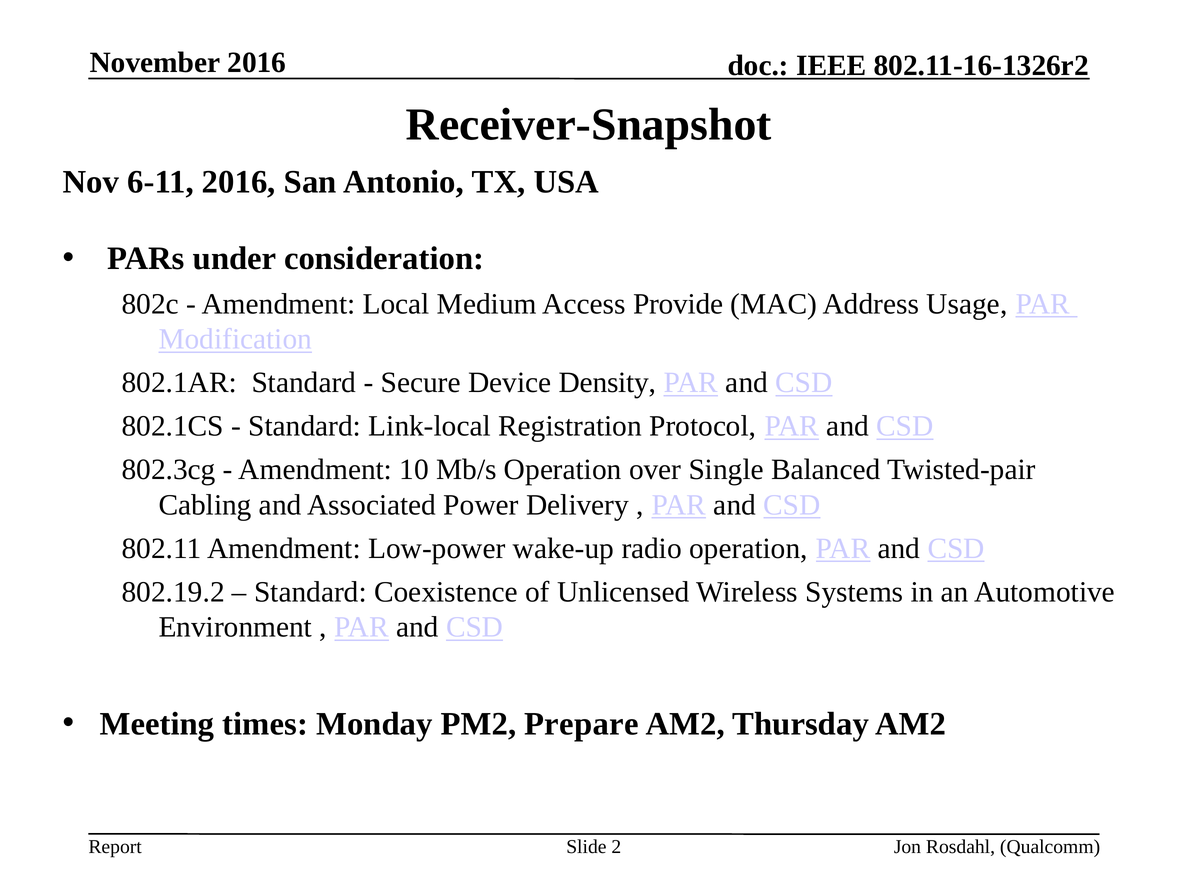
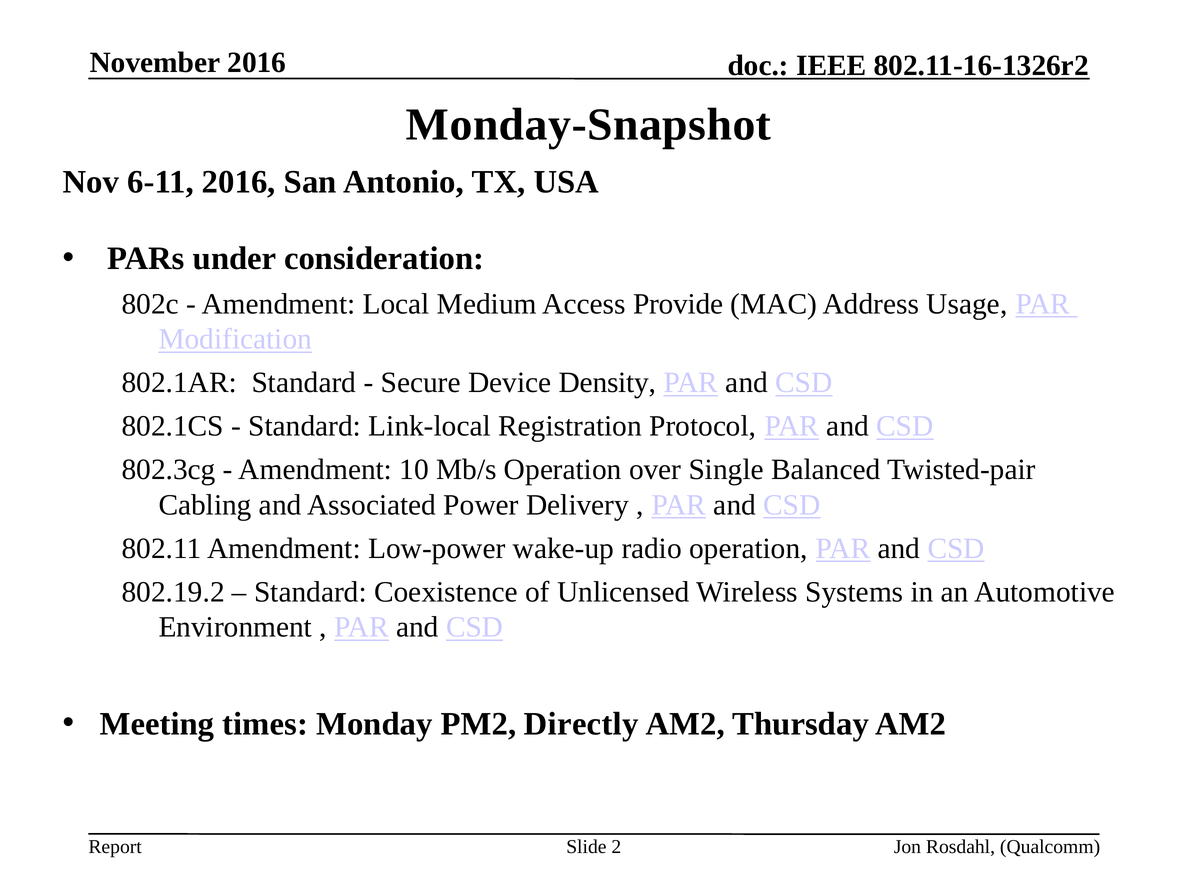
Receiver-Snapshot: Receiver-Snapshot -> Monday-Snapshot (589, 125)
Prepare: Prepare -> Directly (581, 724)
